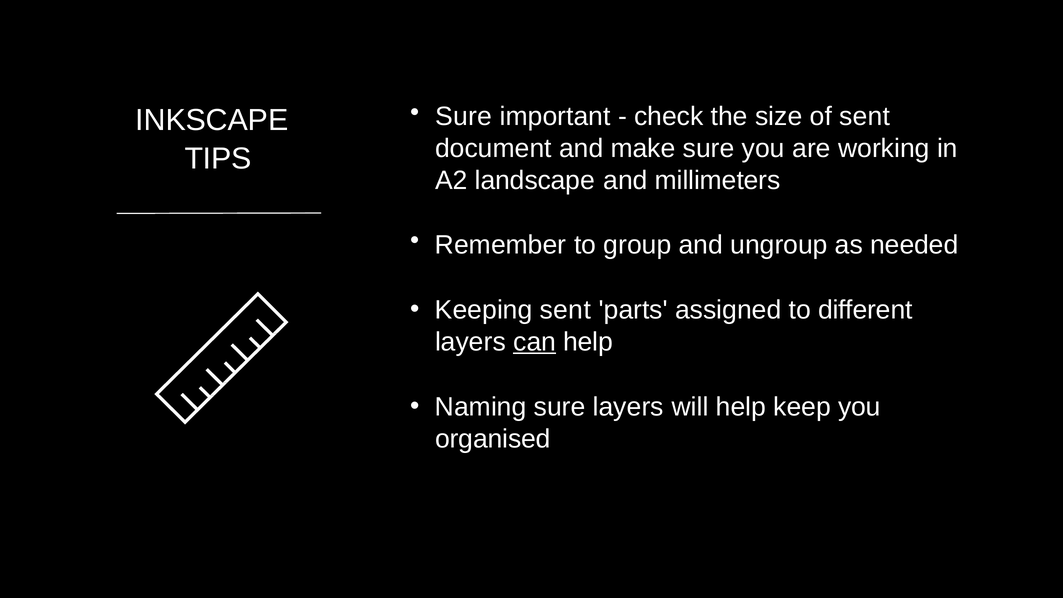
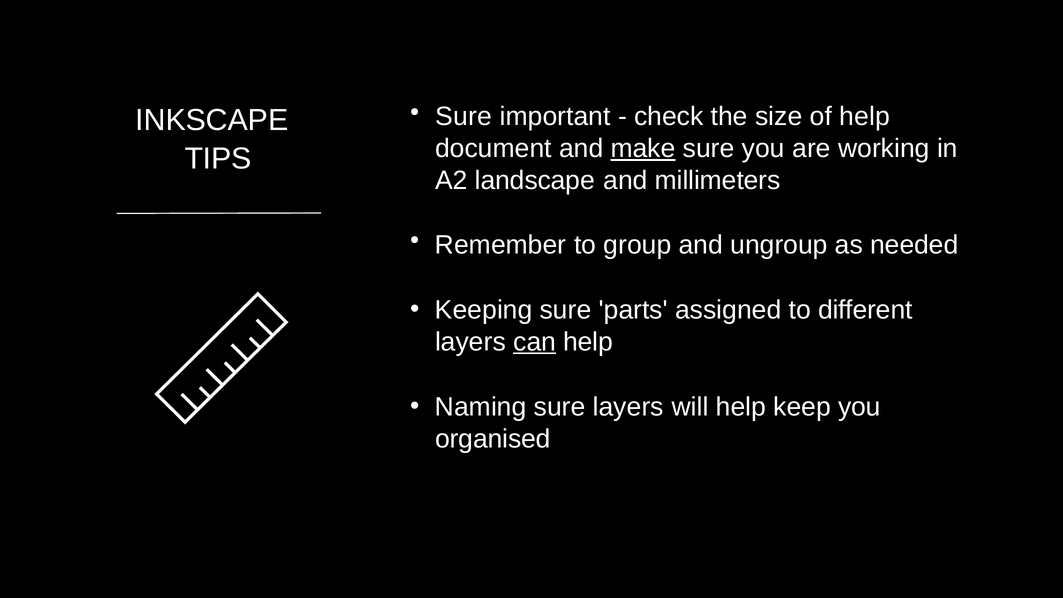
of sent: sent -> help (865, 117)
make underline: none -> present (643, 149)
Keeping sent: sent -> sure (566, 310)
